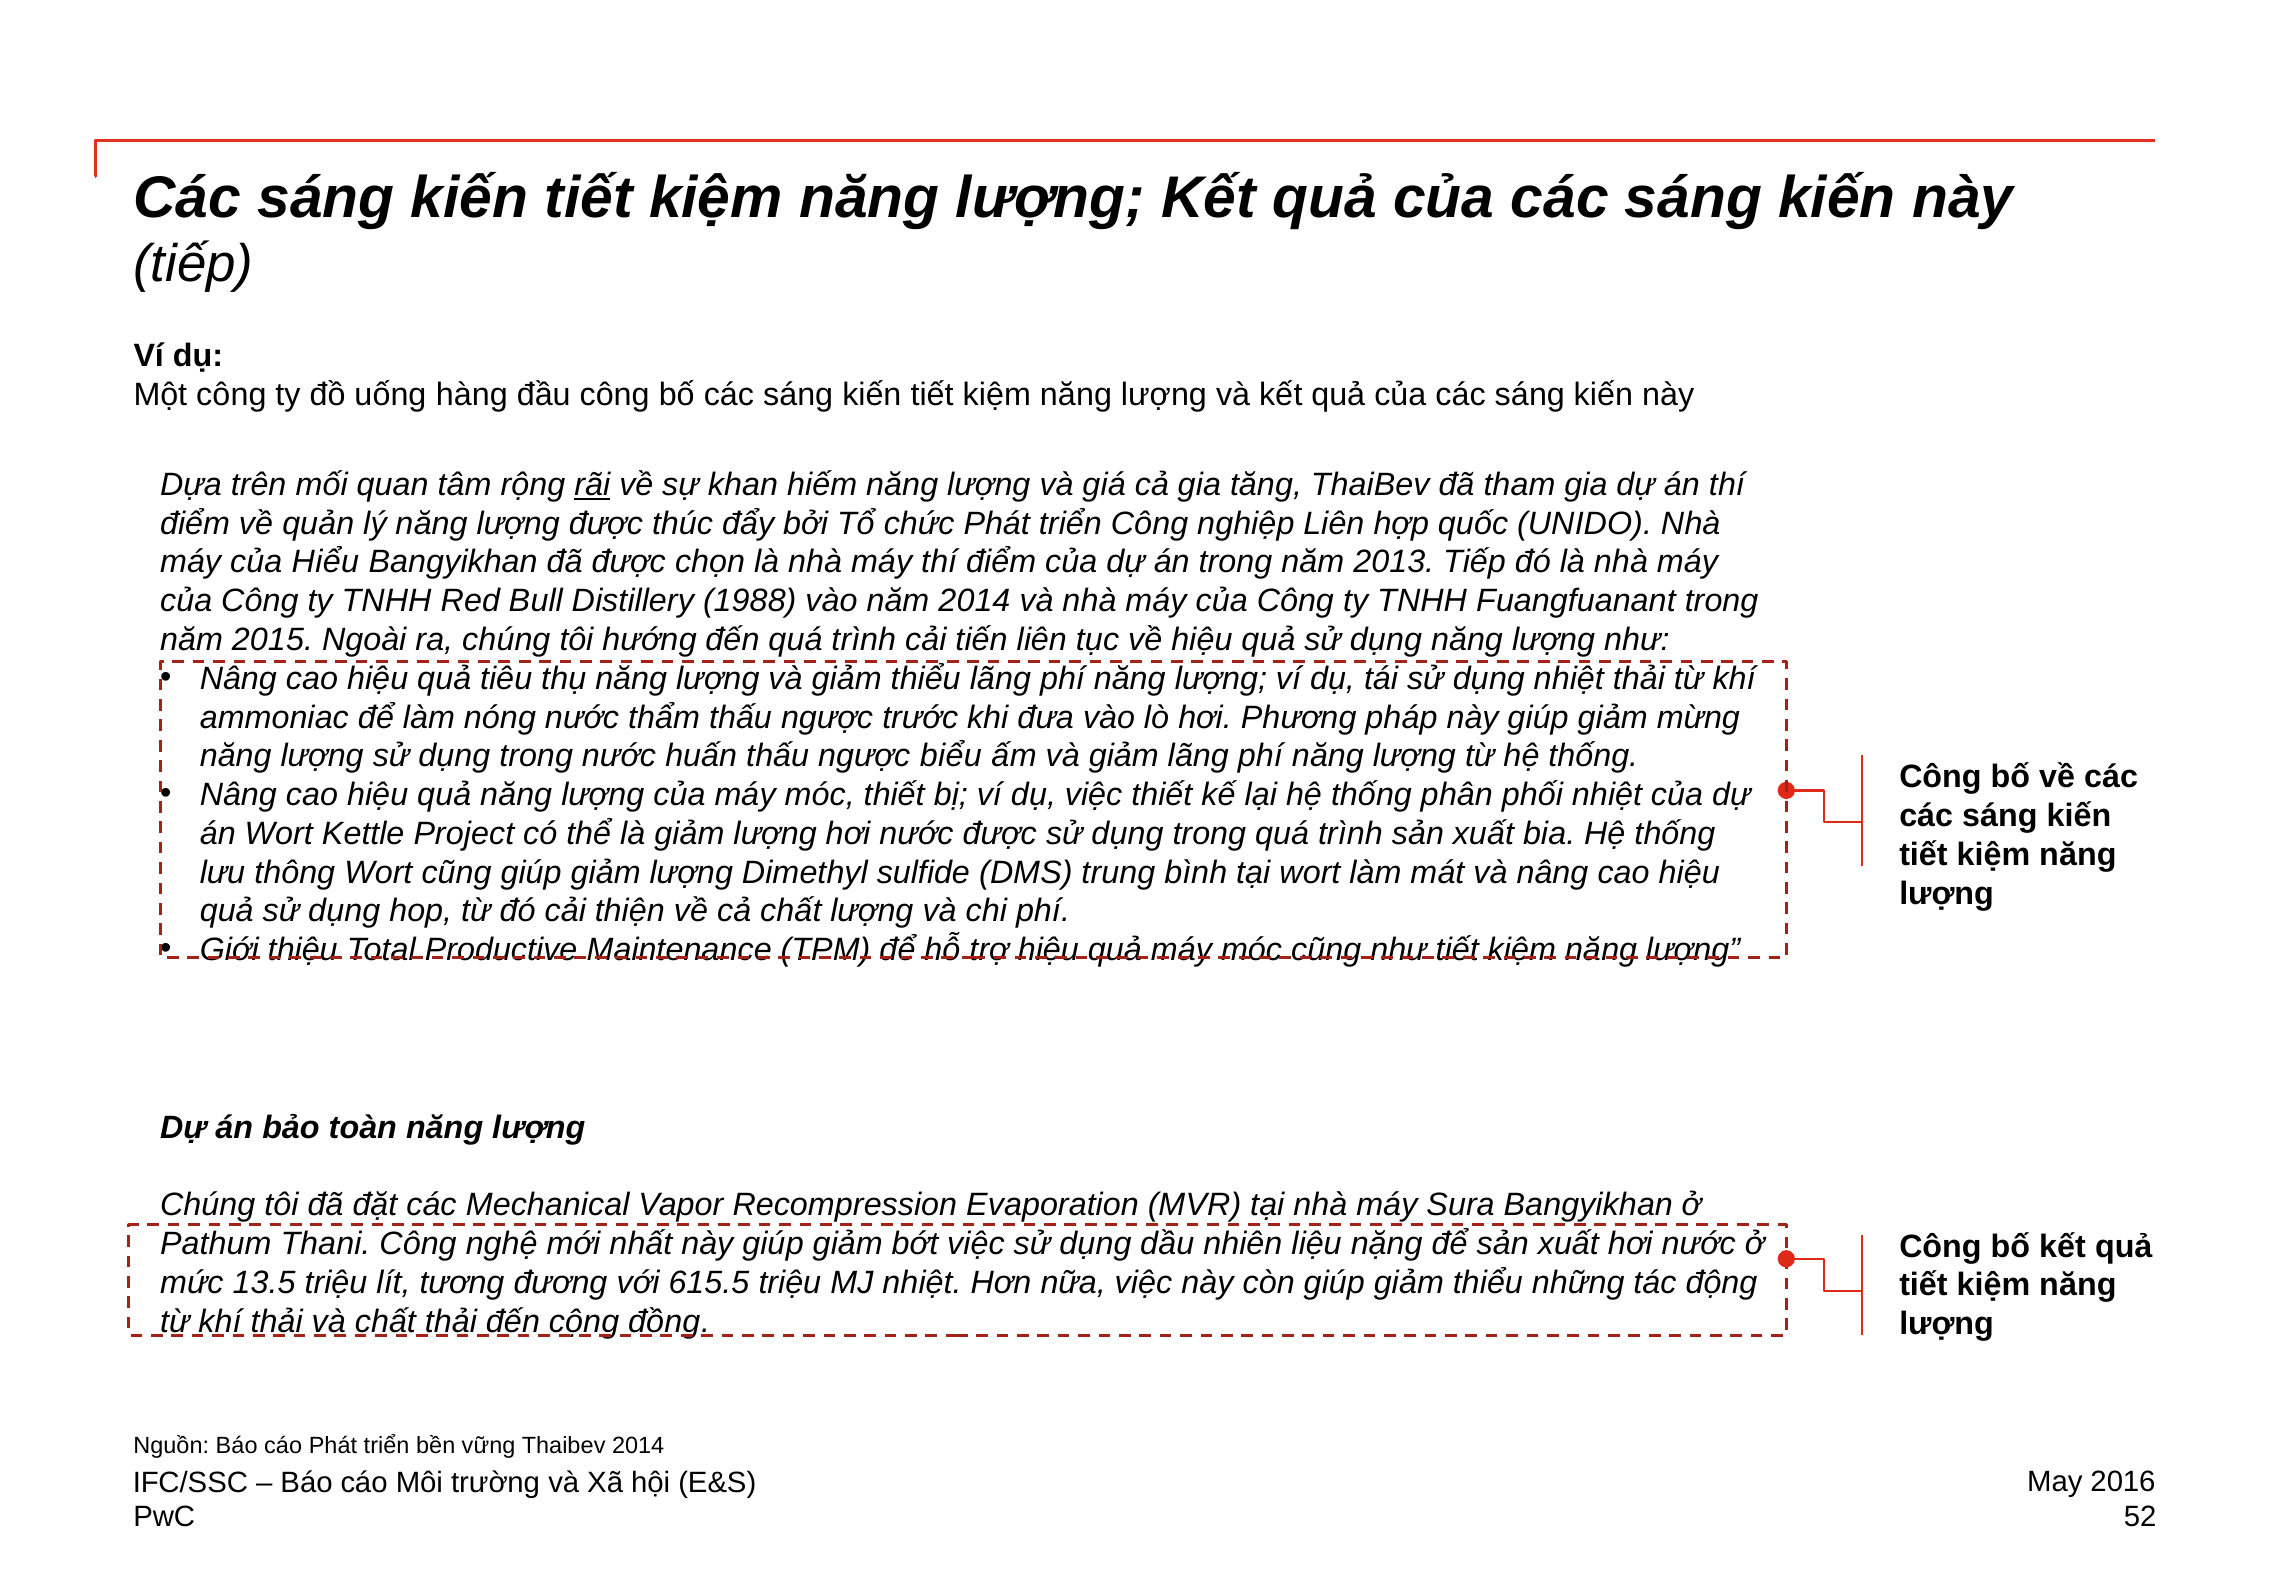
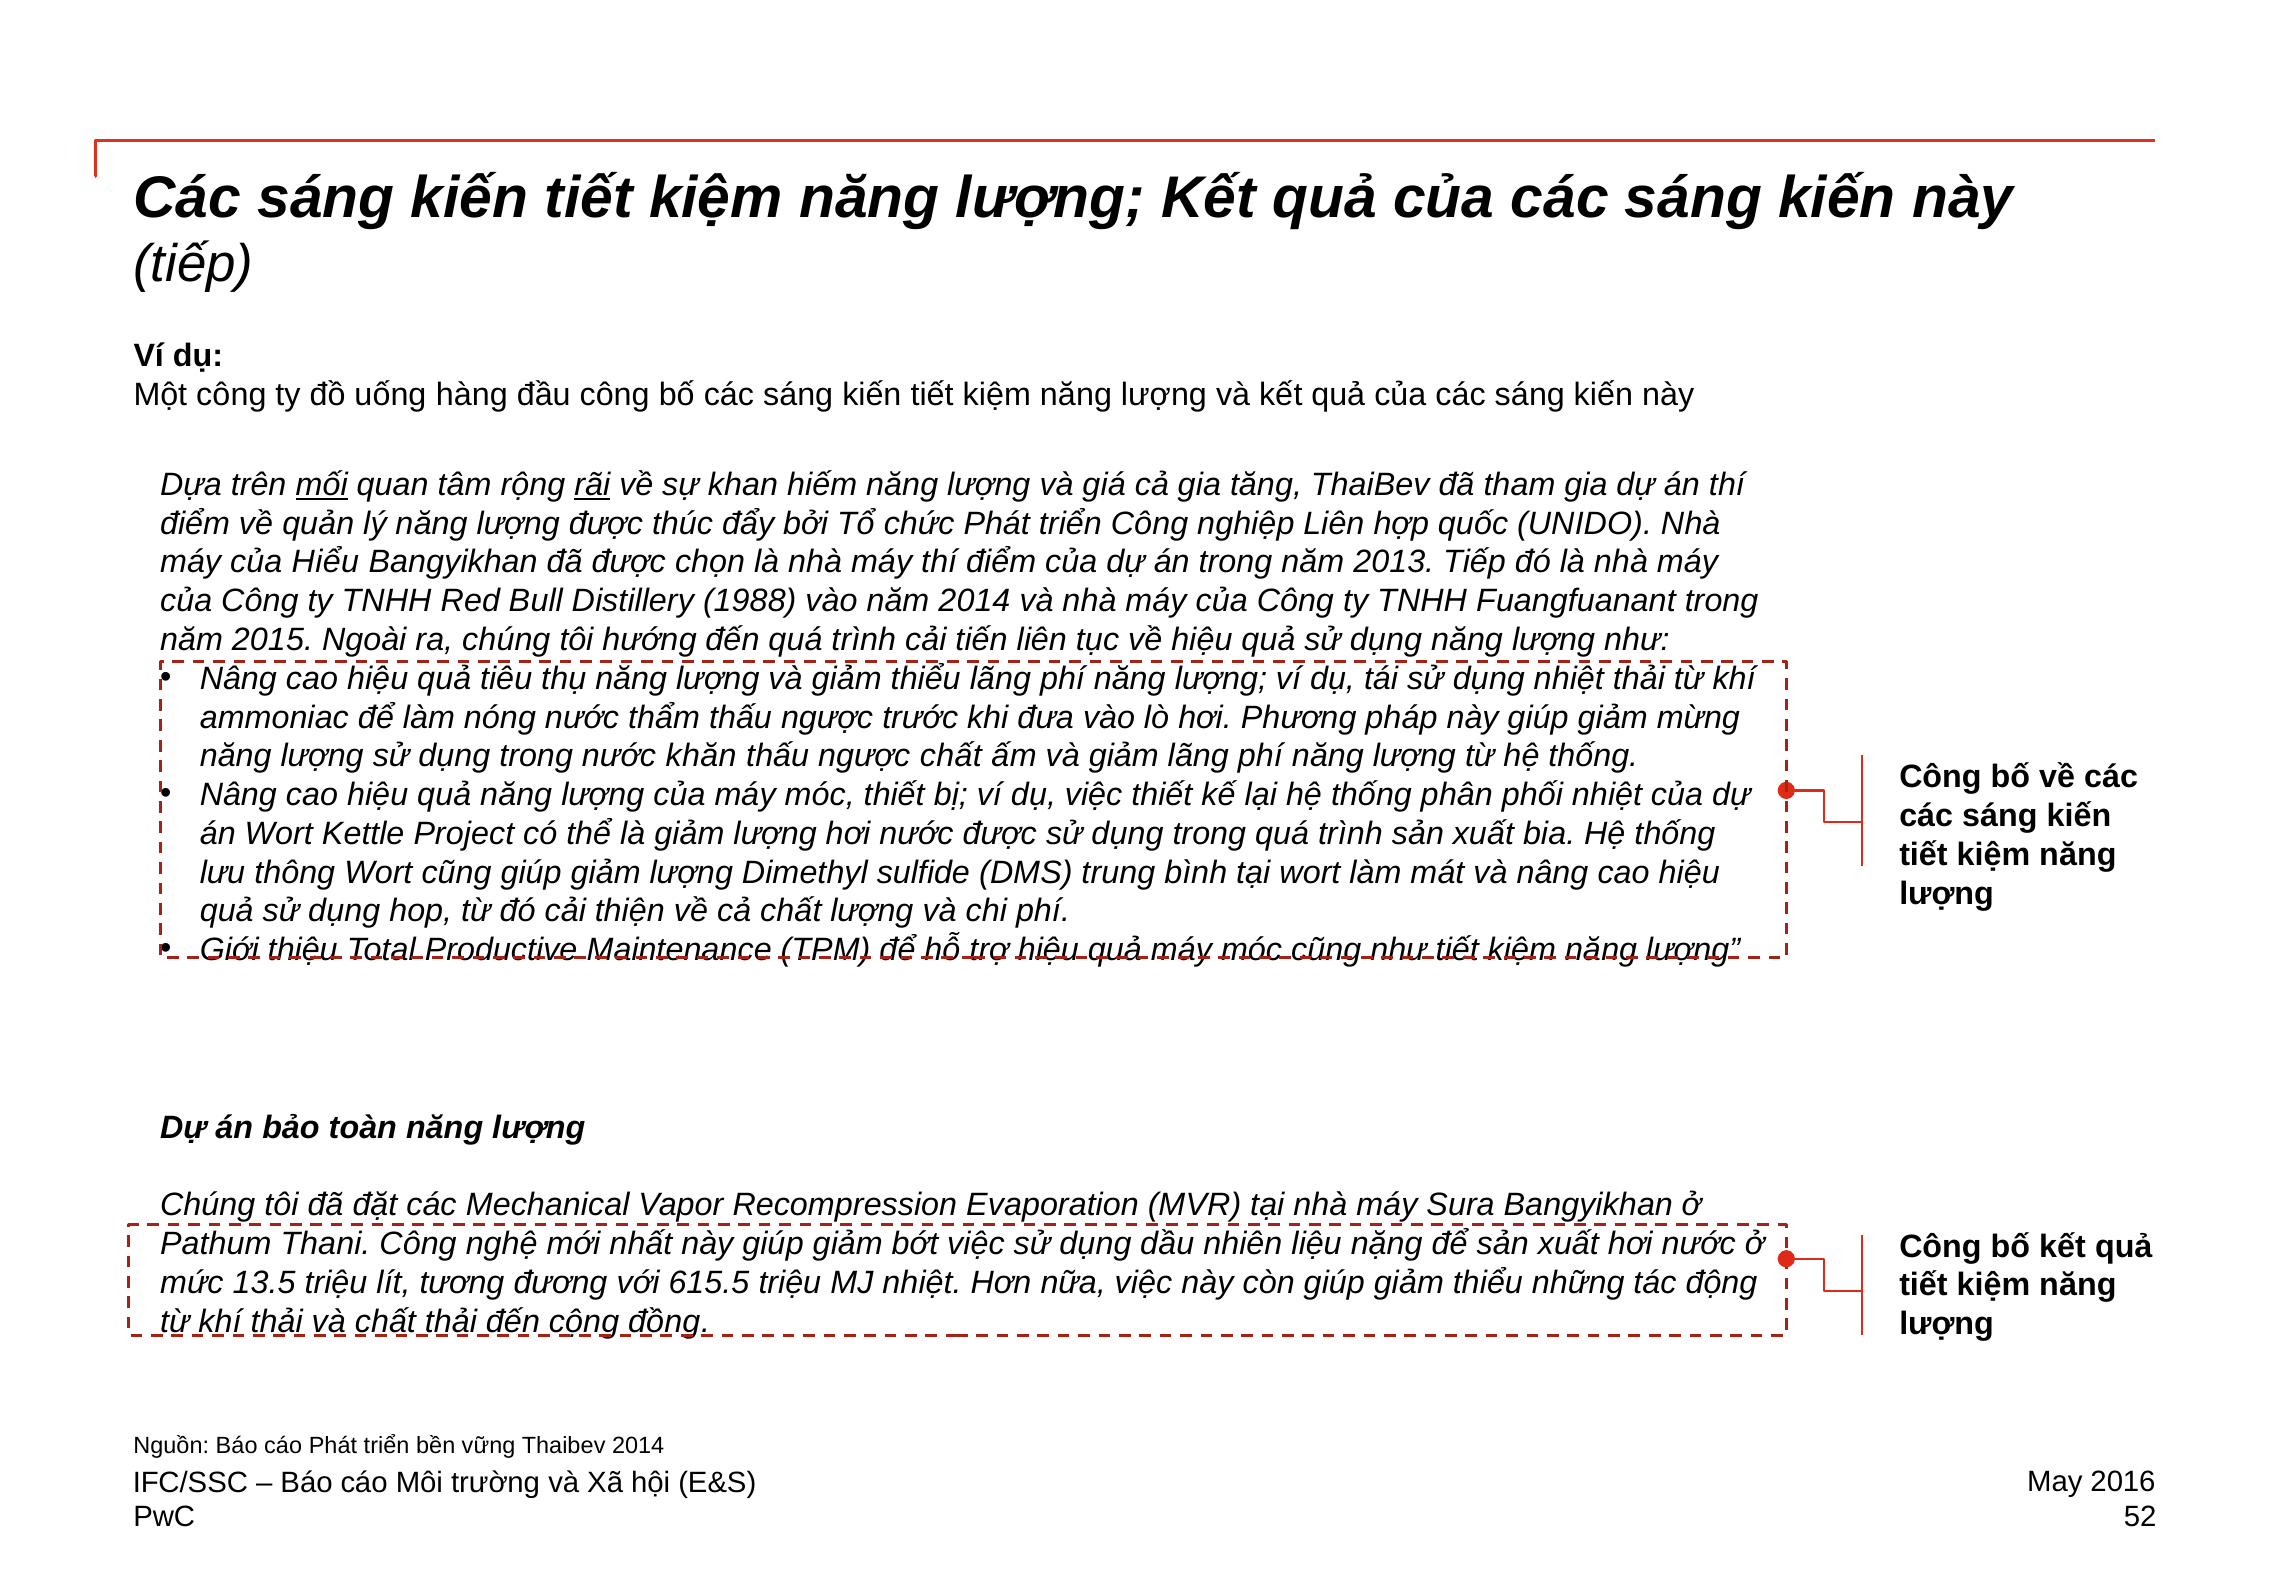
mối underline: none -> present (322, 485)
huấn: huấn -> khăn (701, 756)
ngược biểu: biểu -> chất (951, 756)
